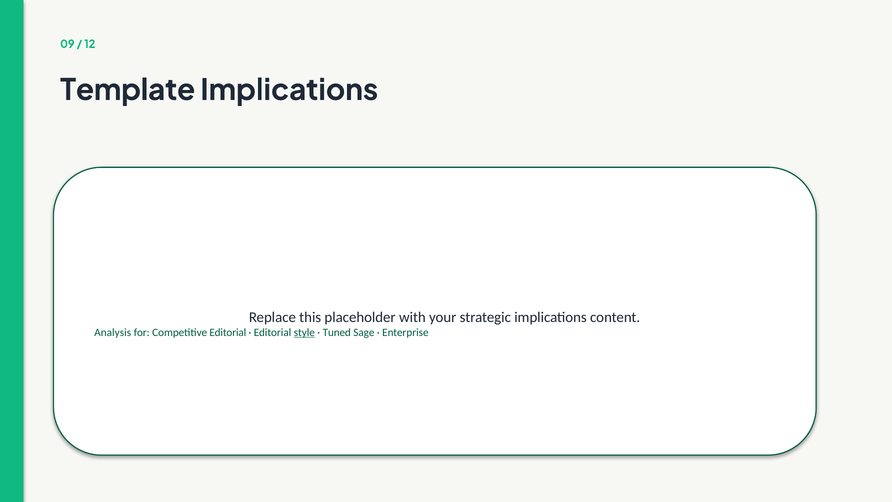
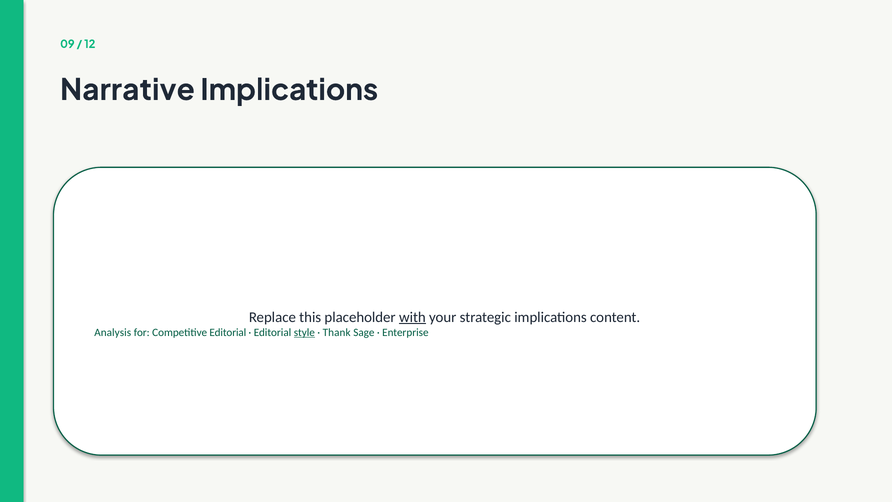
Template: Template -> Narrative (127, 90)
with underline: none -> present (412, 317)
Tuned: Tuned -> Thank (337, 332)
